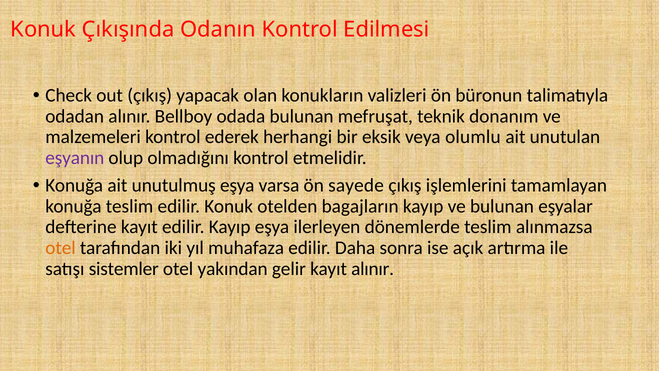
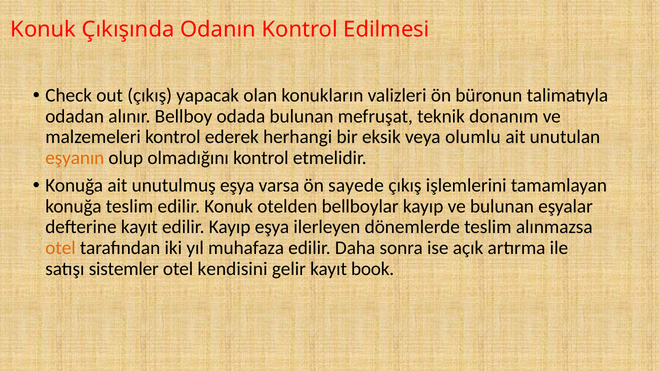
eşyanın colour: purple -> orange (75, 158)
bagajların: bagajların -> bellboylar (360, 206)
yakından: yakından -> kendisini (233, 268)
kayıt alınır: alınır -> book (373, 268)
